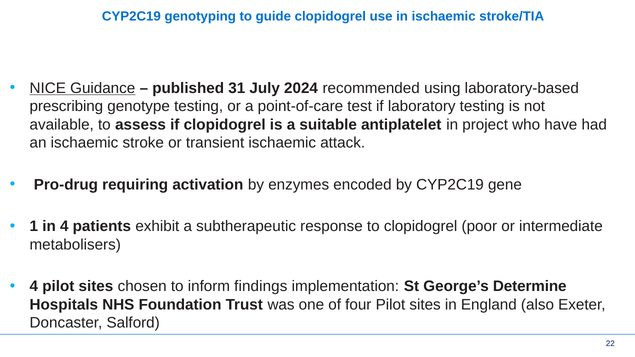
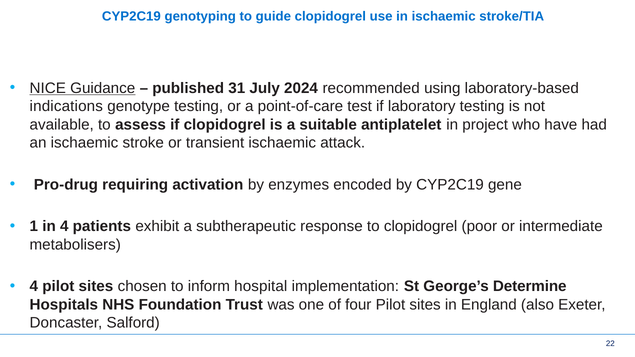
prescribing: prescribing -> indications (66, 106)
findings: findings -> hospital (261, 287)
